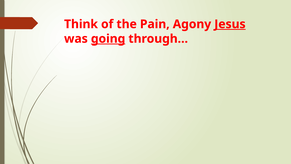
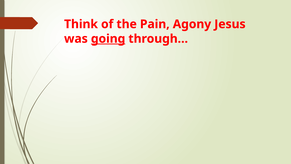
Jesus underline: present -> none (230, 24)
